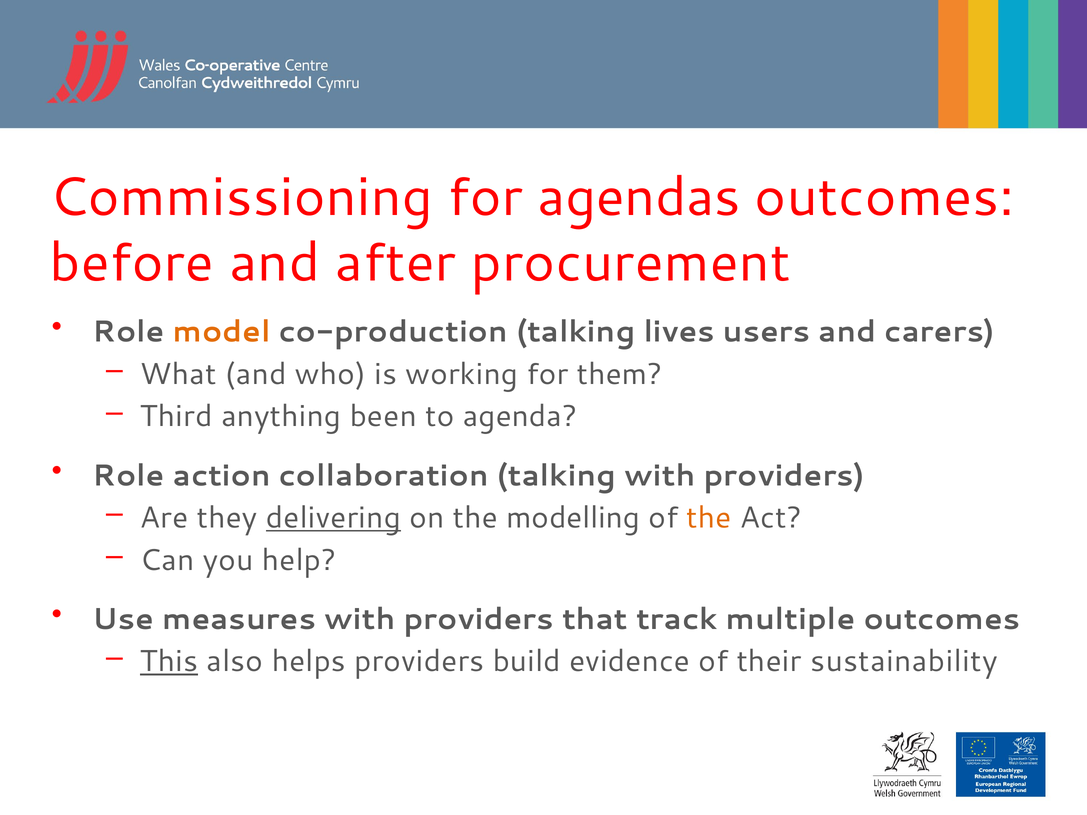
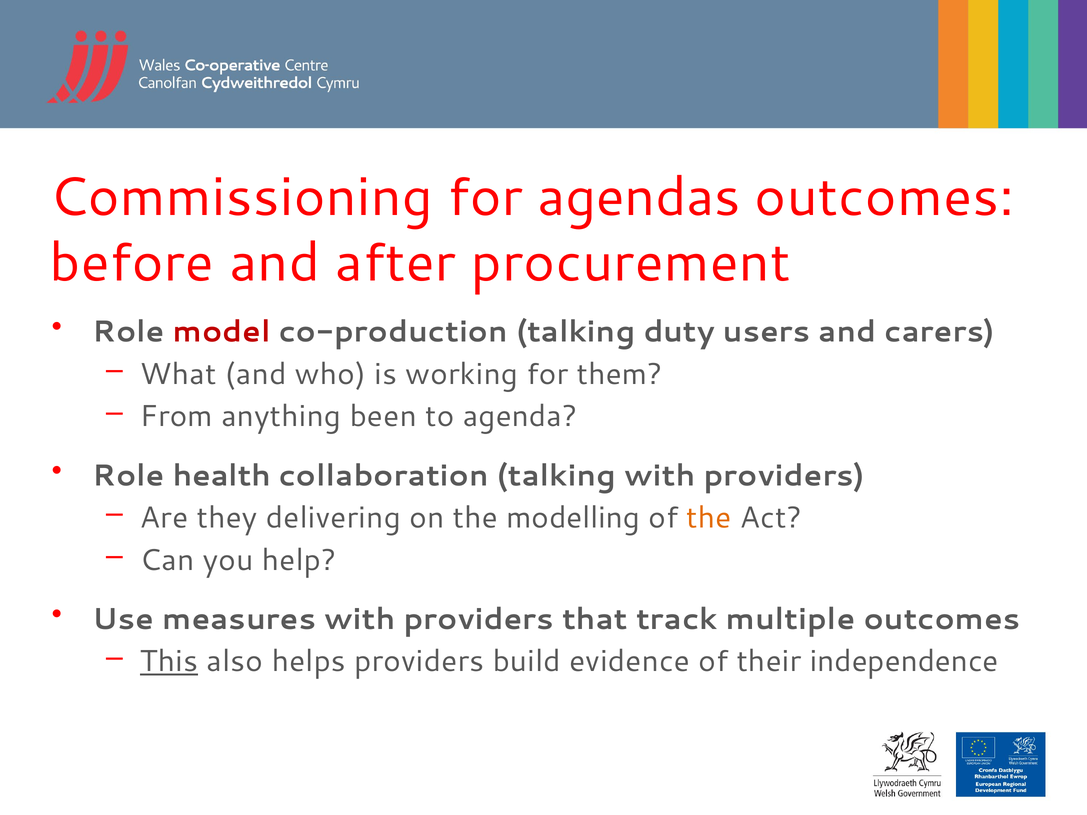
model colour: orange -> red (222, 332)
lives: lives -> duty (679, 332)
Third: Third -> From (176, 417)
action: action -> health (222, 476)
delivering underline: present -> none (333, 518)
sustainability: sustainability -> independence (904, 662)
